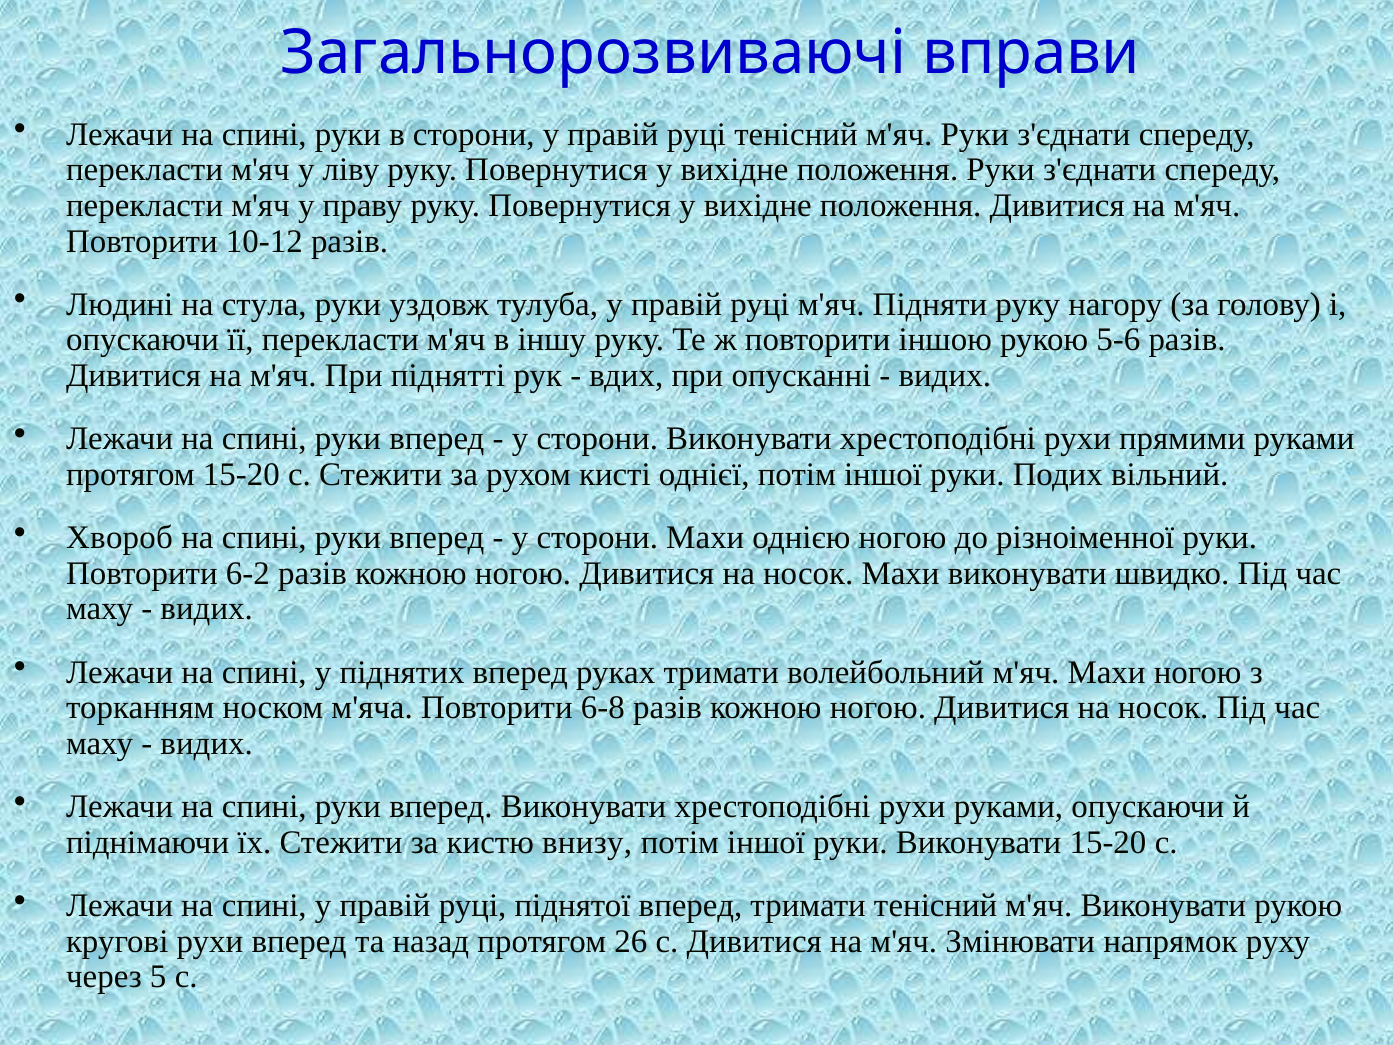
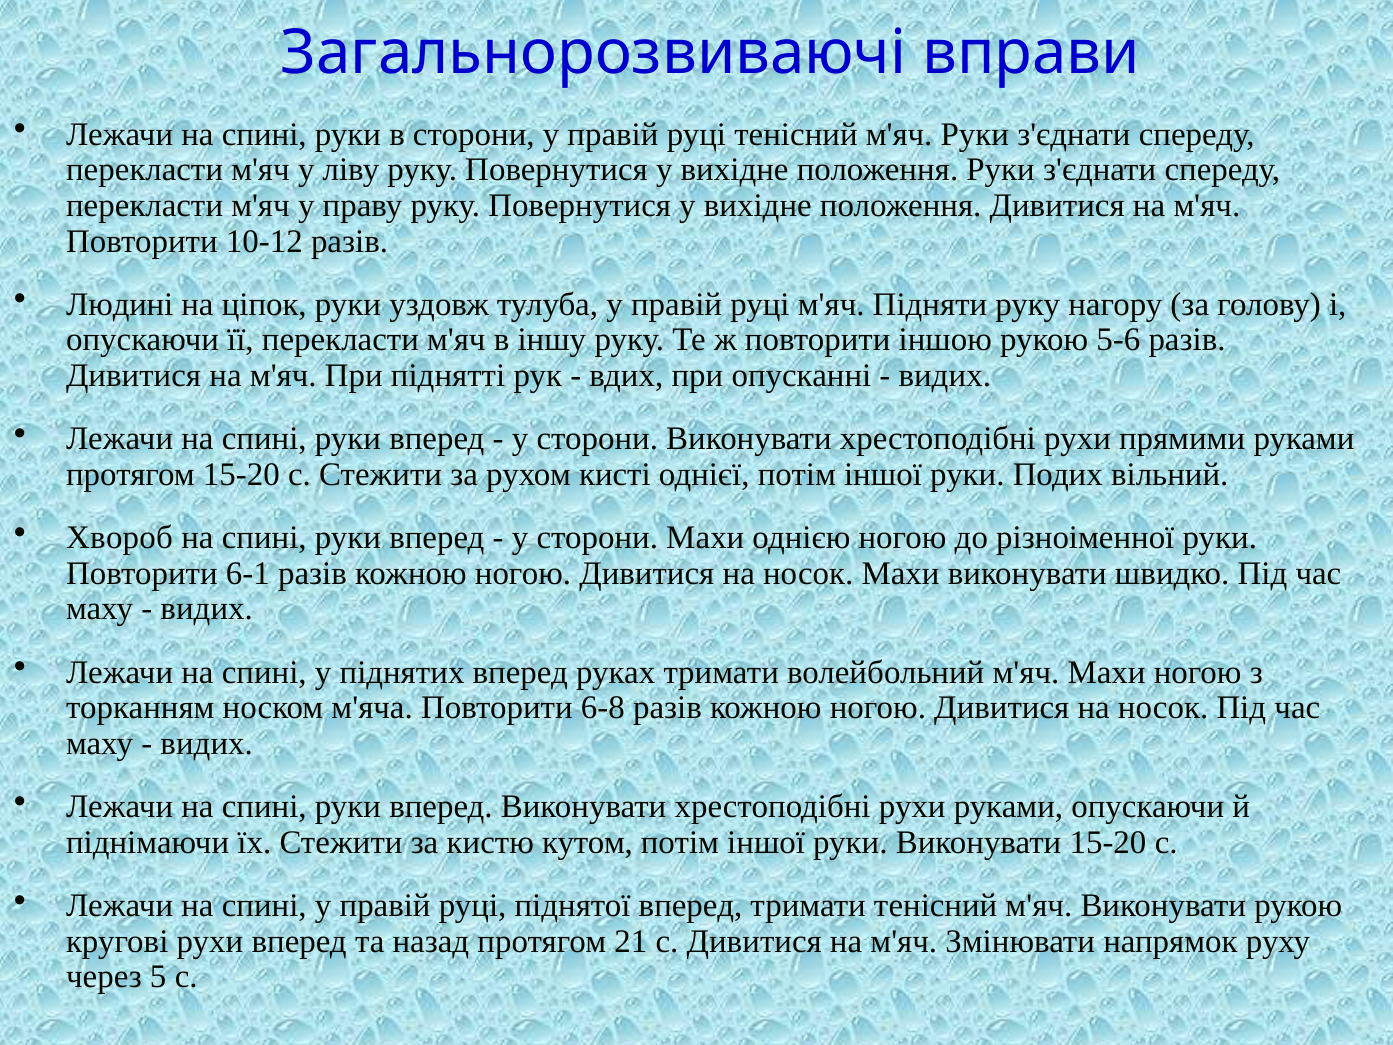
стула: стула -> ціпок (264, 304)
6-2: 6-2 -> 6-1 (248, 573)
внизу: внизу -> кутом (587, 842)
26: 26 -> 21 (631, 941)
